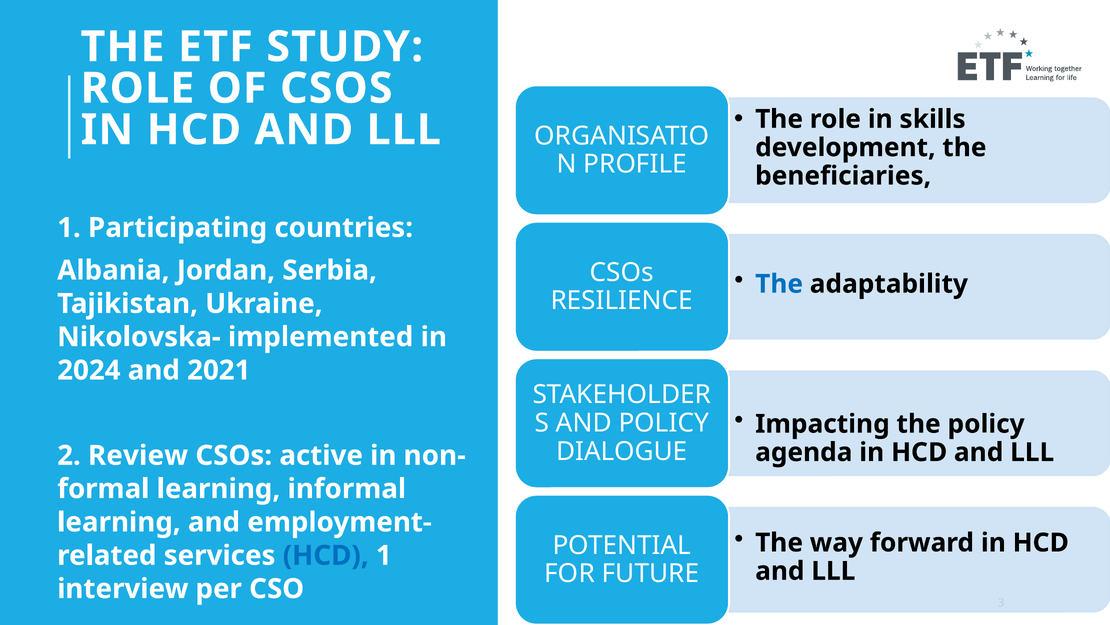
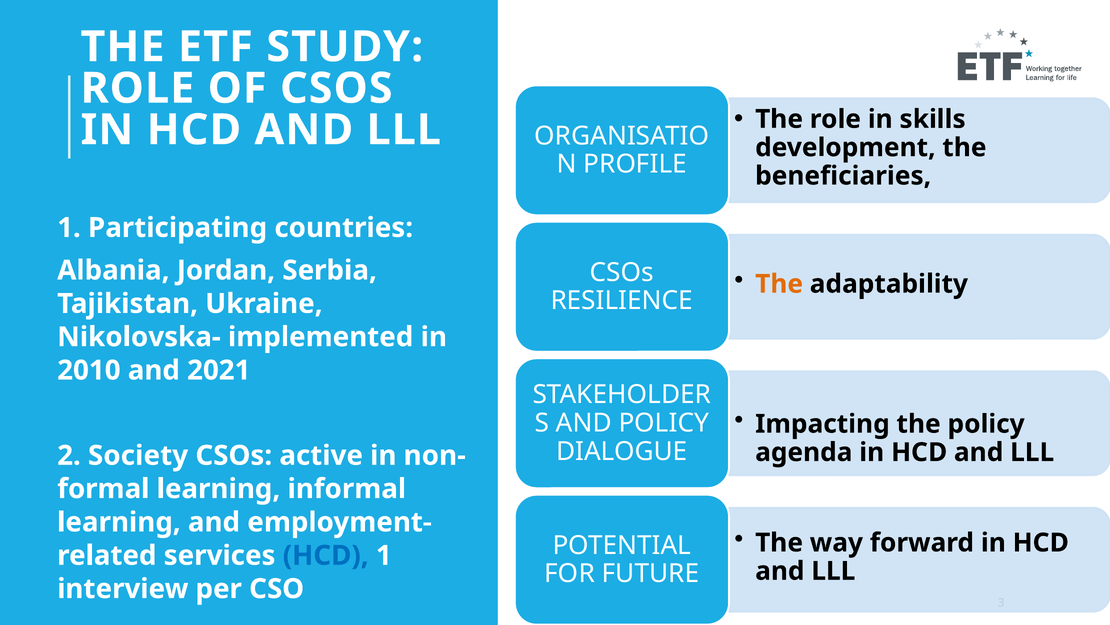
The colour: blue -> orange (779, 284)
2024: 2024 -> 2010 (89, 370)
Review: Review -> Society (138, 455)
